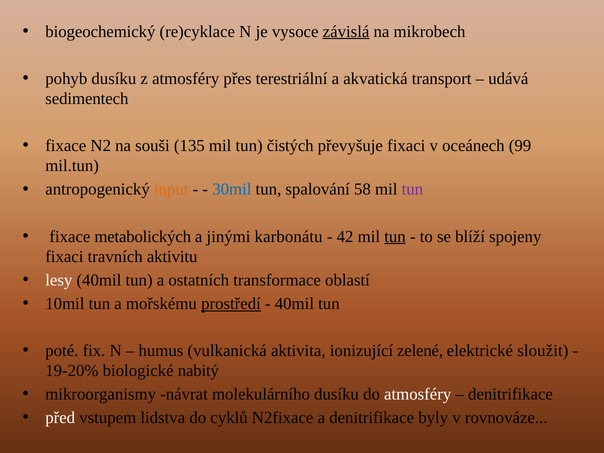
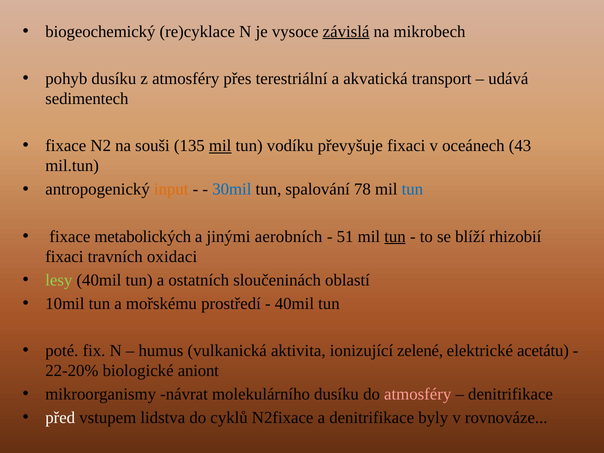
mil underline: none -> present (220, 146)
čistých: čistých -> vodíku (290, 146)
99: 99 -> 43 (520, 146)
58: 58 -> 78 (362, 189)
tun colour: purple -> blue (412, 189)
karbonátu: karbonátu -> aerobních (289, 236)
42: 42 -> 51 (345, 236)
spojeny: spojeny -> rhizobií (515, 236)
aktivitu: aktivitu -> oxidaci (172, 257)
lesy colour: white -> light green (59, 280)
transformace: transformace -> sloučeninách (277, 280)
prostředí underline: present -> none (231, 304)
sloužit: sloužit -> acetátu (543, 351)
19-20%: 19-20% -> 22-20% (72, 371)
nabitý: nabitý -> aniont (198, 371)
atmosféry colour: white -> pink (418, 394)
